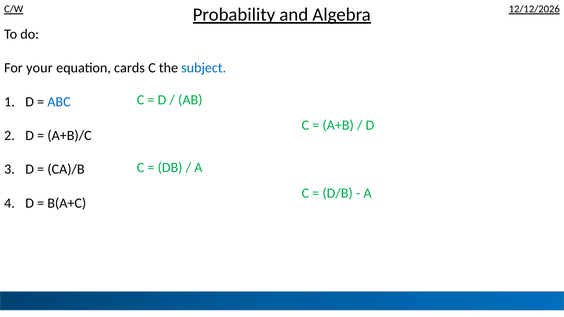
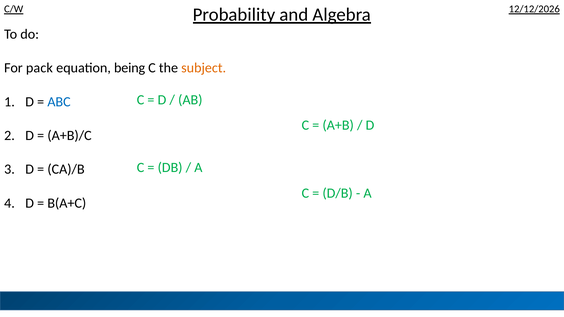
your: your -> pack (39, 68)
cards: cards -> being (130, 68)
subject colour: blue -> orange (204, 68)
